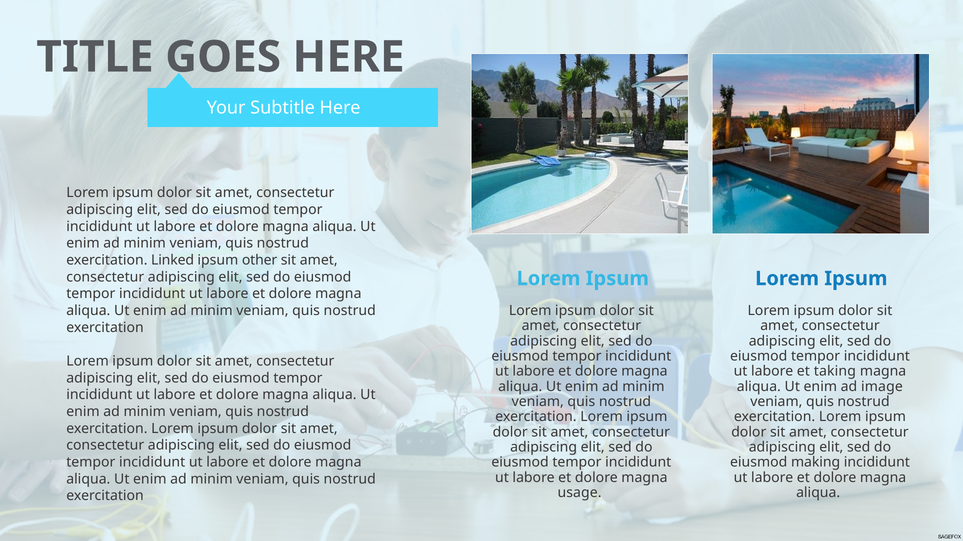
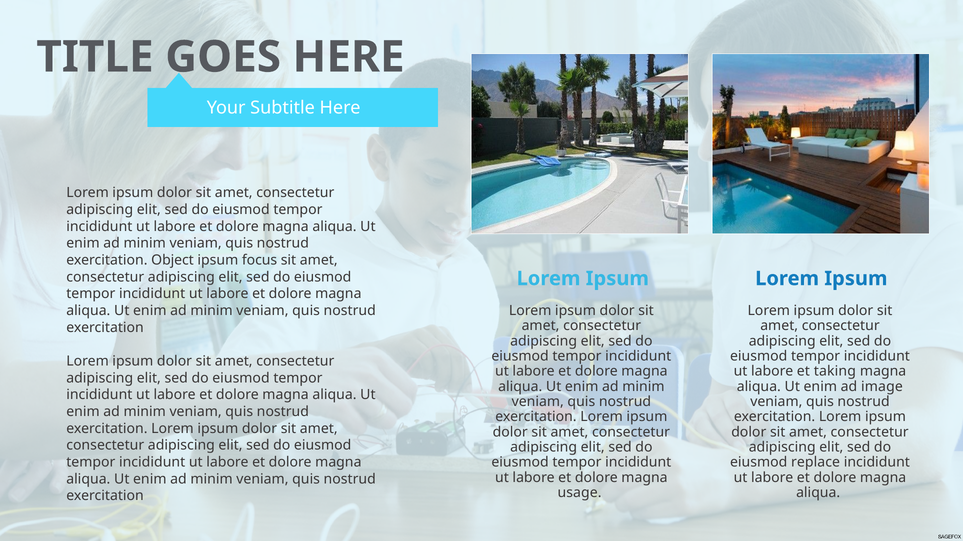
Linked: Linked -> Object (173, 260)
other: other -> focus (260, 260)
making: making -> replace (816, 463)
